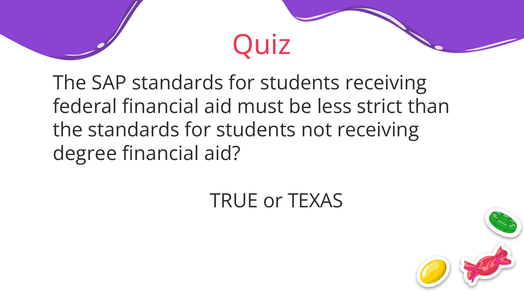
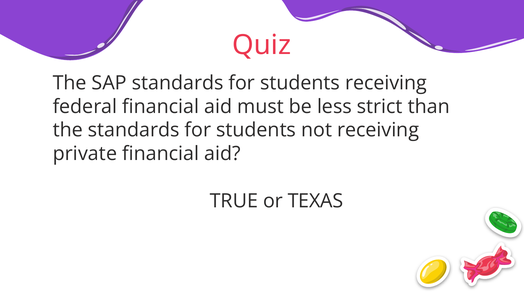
degree: degree -> private (85, 154)
